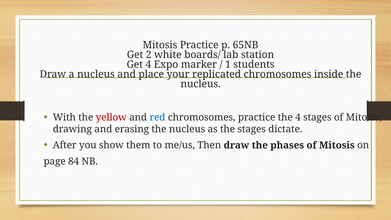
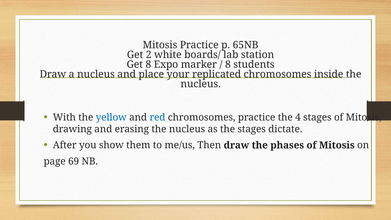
Get 4: 4 -> 8 (148, 65)
1: 1 -> 8 (228, 65)
yellow colour: red -> blue (111, 117)
84: 84 -> 69 (74, 161)
